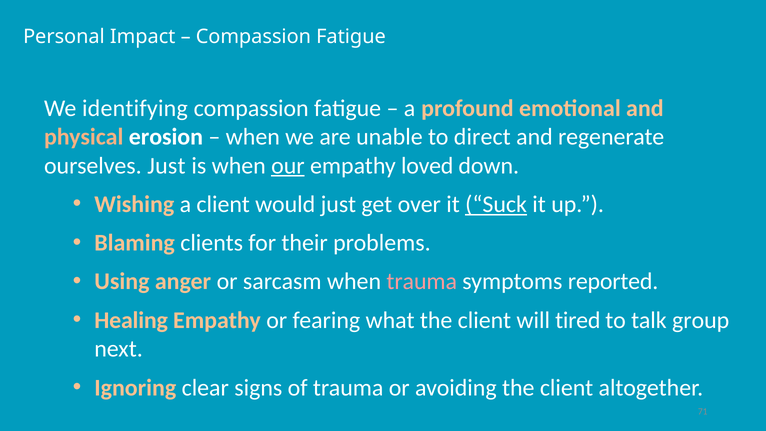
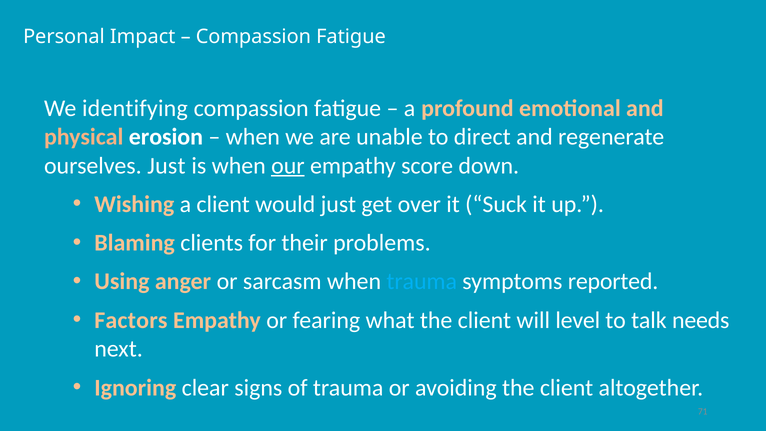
loved: loved -> score (427, 166)
Suck underline: present -> none (496, 204)
trauma colour: pink -> light blue (422, 281)
Healing: Healing -> Factors (131, 320)
tired: tired -> level (578, 320)
group: group -> needs (701, 320)
